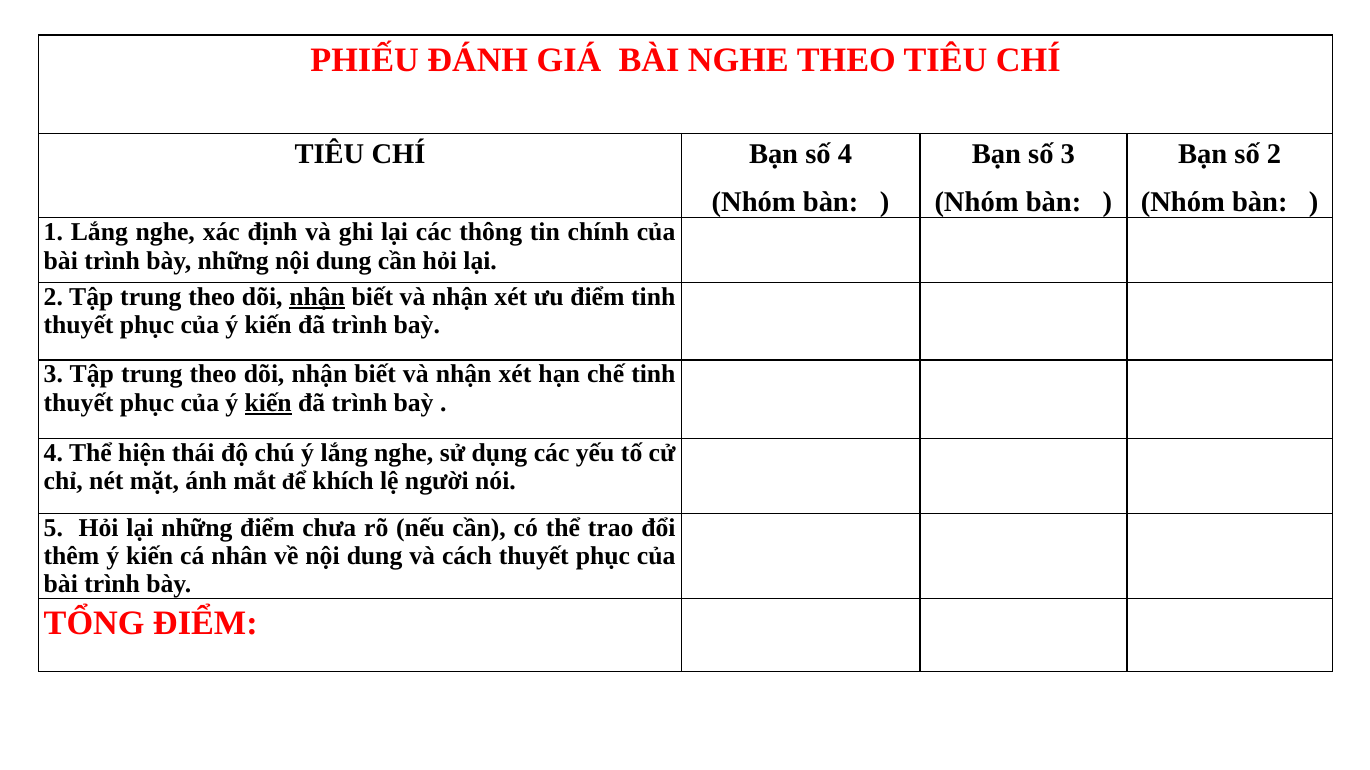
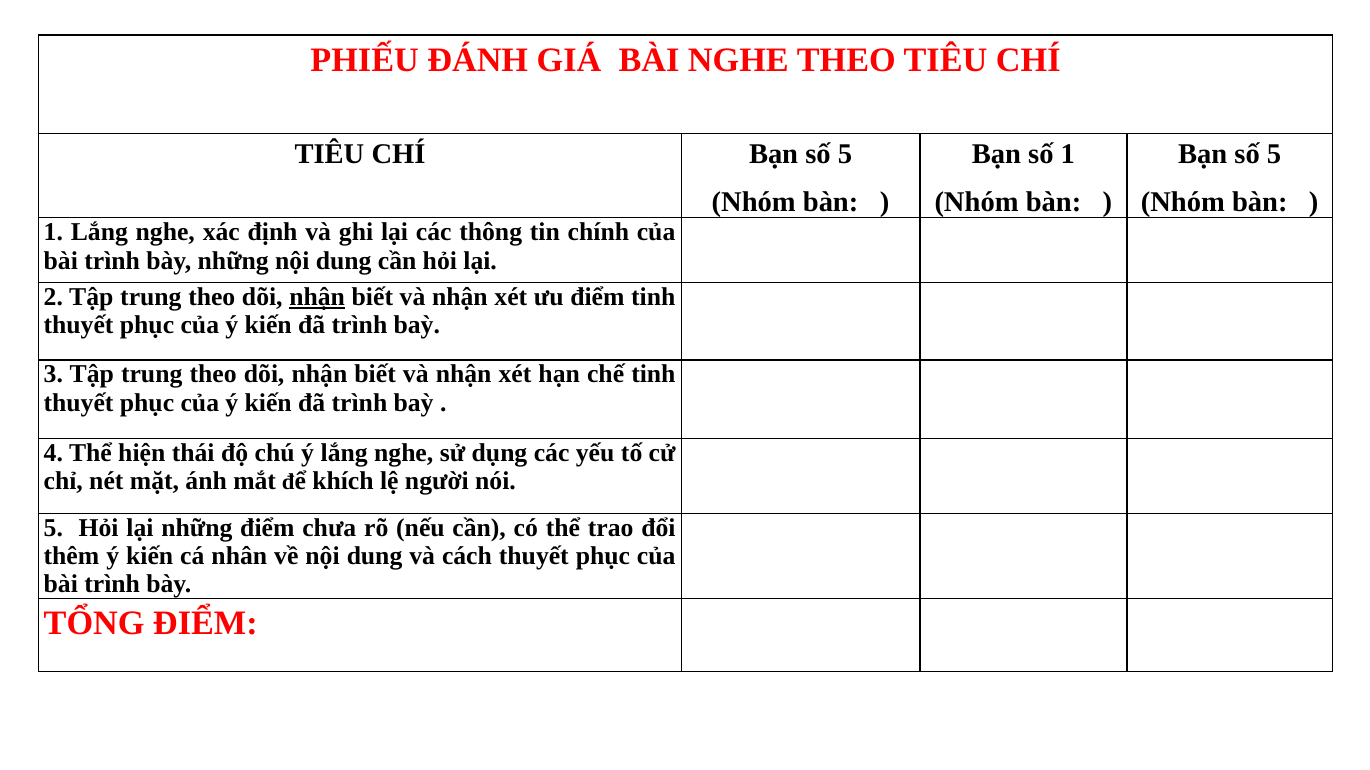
CHÍ Bạn số 4: 4 -> 5 (845, 154)
số 3: 3 -> 1 (1068, 154)
2: 2 -> 5 (1274, 154)
kiến underline: present -> none (268, 403)
